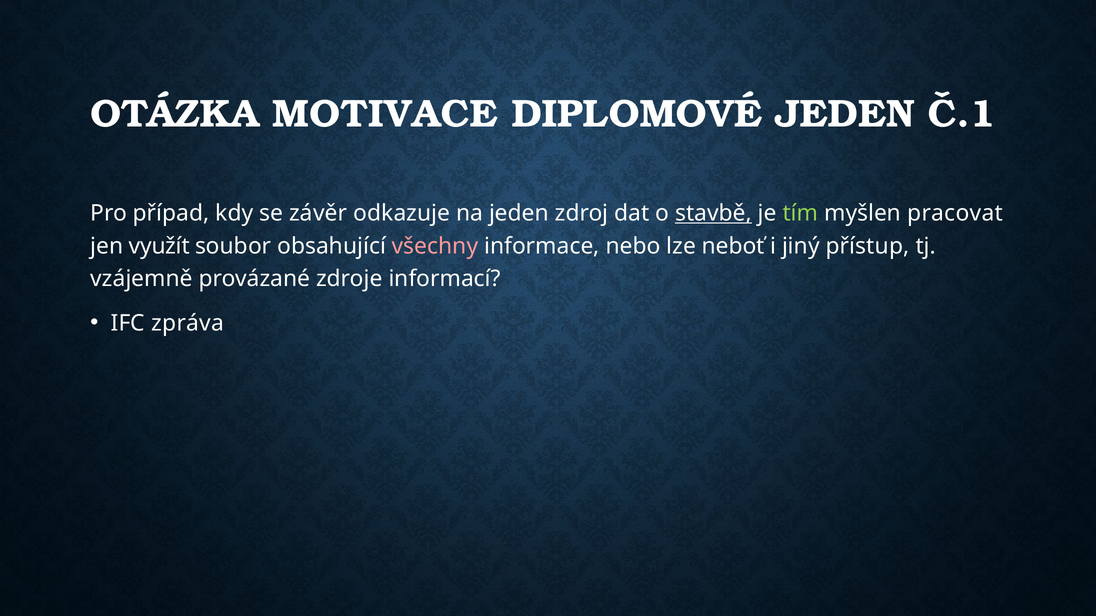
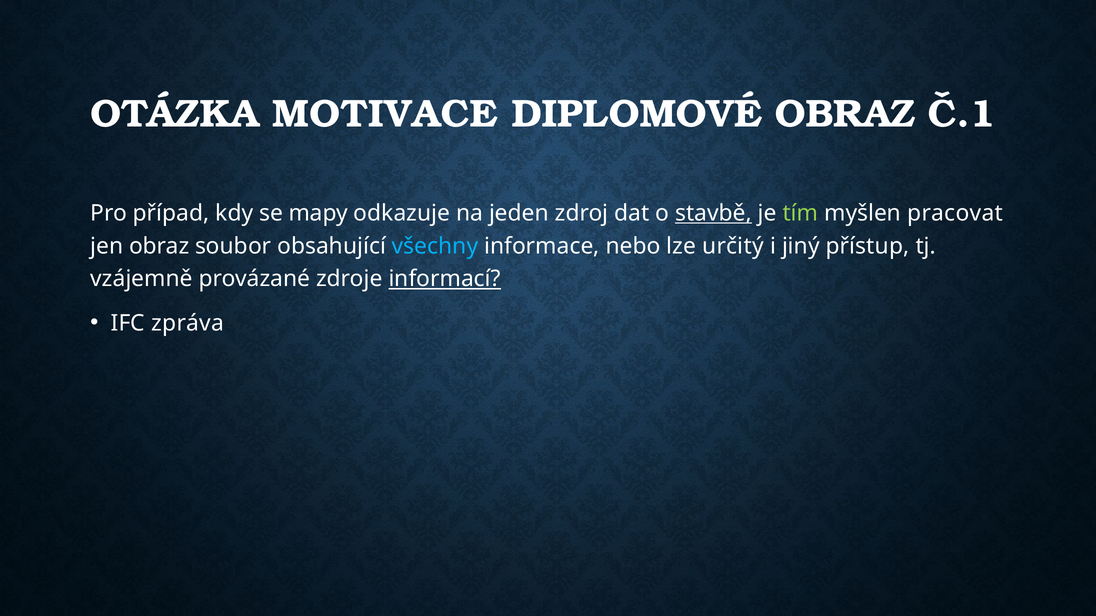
DIPLOMOVÉ JEDEN: JEDEN -> OBRAZ (845, 114)
závěr: závěr -> mapy (318, 213)
jen využít: využít -> obraz (159, 246)
všechny colour: pink -> light blue (435, 246)
neboť: neboť -> určitý (733, 246)
informací underline: none -> present (445, 279)
